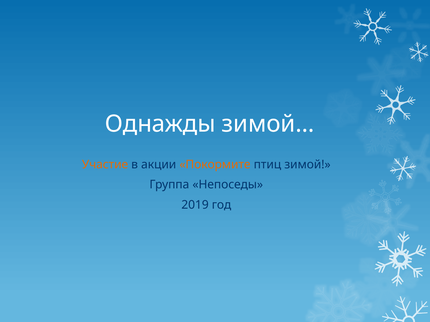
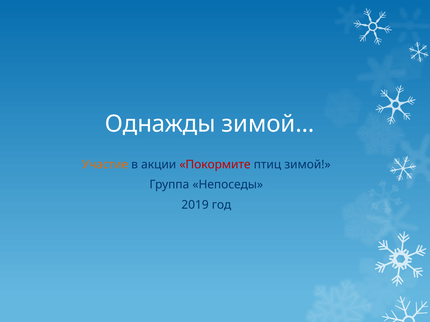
Покормите colour: orange -> red (215, 165)
